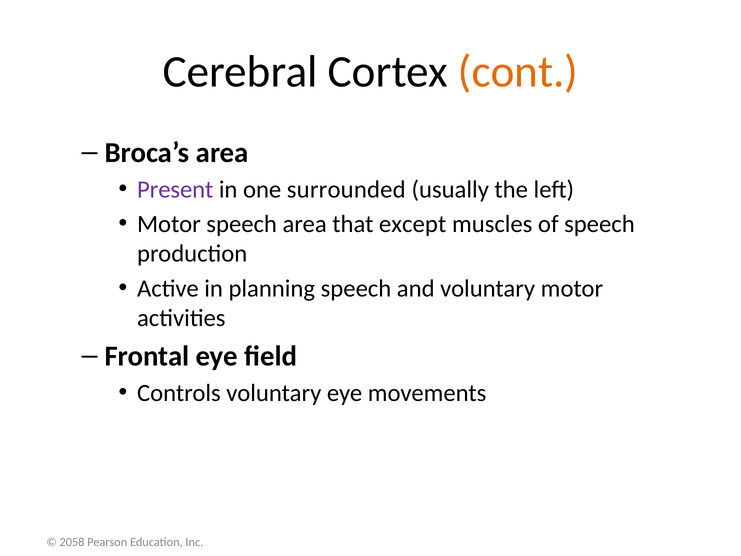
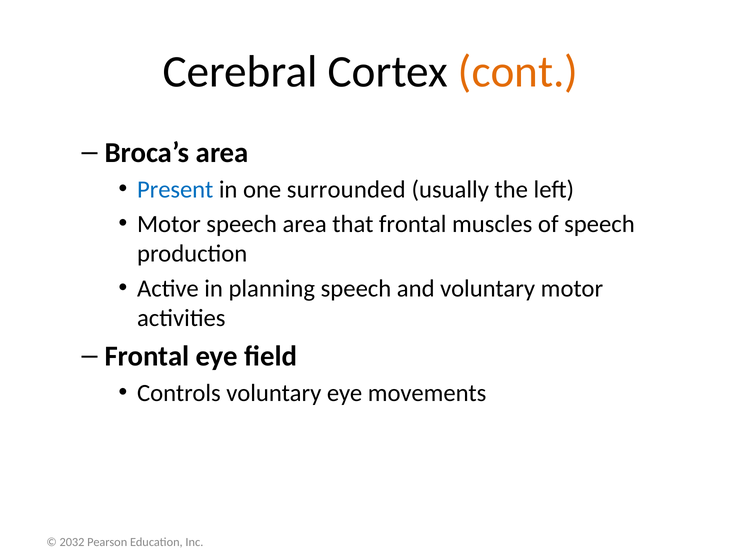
Present colour: purple -> blue (175, 189)
that except: except -> frontal (413, 224)
2058: 2058 -> 2032 (72, 542)
